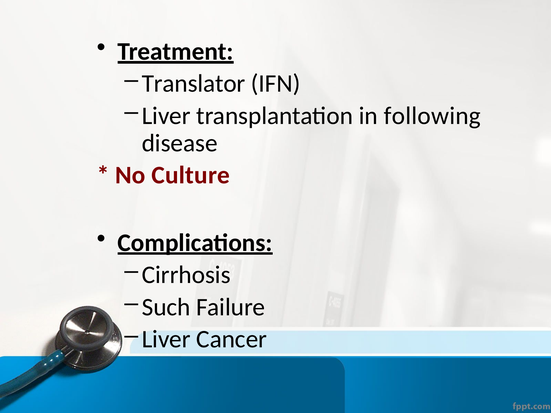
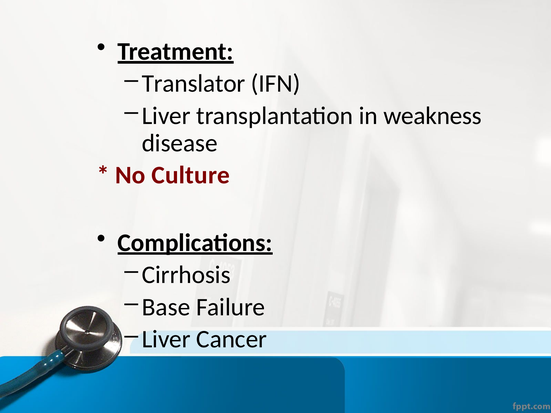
following: following -> weakness (433, 116)
Such: Such -> Base (166, 307)
